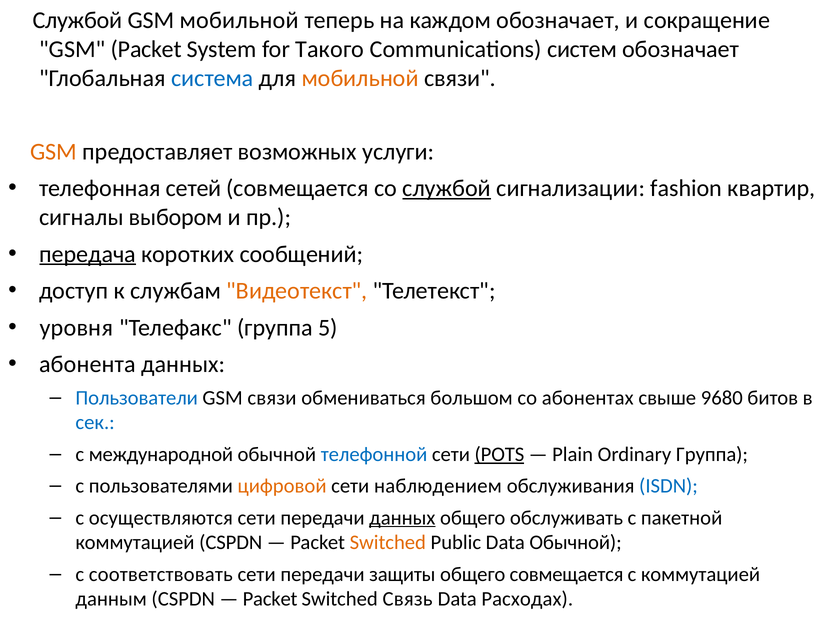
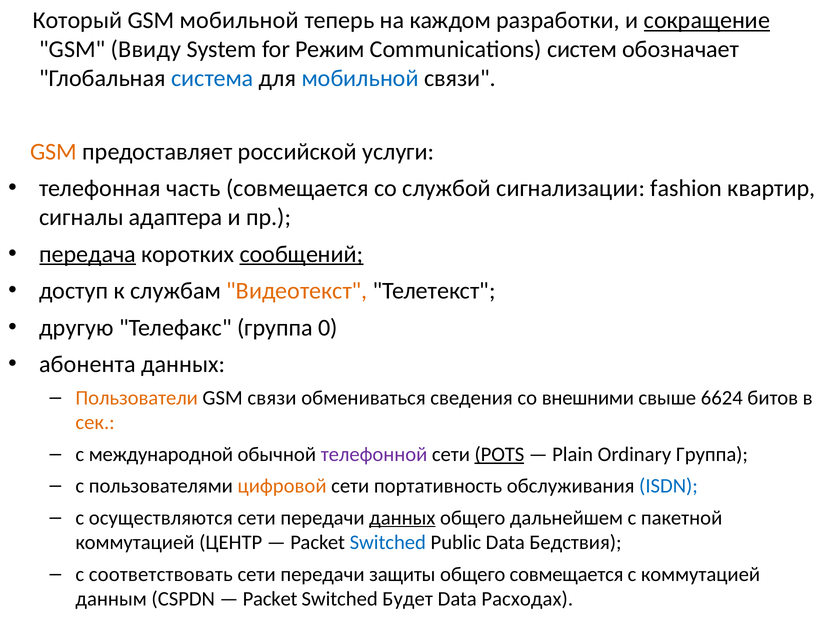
Службой: Службой -> Который (77, 20)
каждом обозначает: обозначает -> разработки (558, 20)
сокращение underline: none -> present (707, 20)
GSM Packet: Packet -> Ввиду (146, 49)
Такого: Такого -> Режим (330, 49)
мобильной colour: orange -> blue (360, 78)
возможных: возможных -> российской (297, 152)
сетей: сетей -> часть (193, 188)
службой underline: present -> none (447, 188)
выбором: выбором -> адаптера (176, 217)
сообщений underline: none -> present (301, 254)
уровня: уровня -> другую (76, 328)
5: 5 -> 0 (328, 328)
Пользователи colour: blue -> orange (137, 398)
большом: большом -> сведения (472, 398)
абонентах: абонентах -> внешними (588, 398)
9680: 9680 -> 6624 (722, 398)
сек colour: blue -> orange (95, 423)
телефонной colour: blue -> purple (374, 455)
наблюдением: наблюдением -> портативность (438, 486)
обслуживать: обслуживать -> дальнейшем (566, 518)
коммутацией CSPDN: CSPDN -> ЦЕНТР (231, 543)
Switched colour: orange -> blue (388, 543)
Data Обычной: Обычной -> Бедствия (575, 543)
Связь: Связь -> Будет (408, 599)
